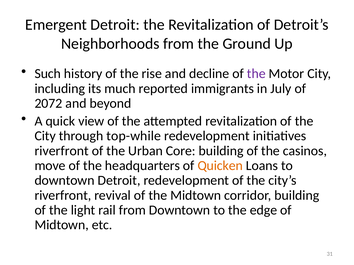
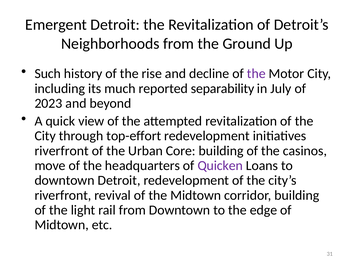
immigrants: immigrants -> separability (223, 89)
2072: 2072 -> 2023 (48, 104)
top-while: top-while -> top-effort (134, 136)
Quicken colour: orange -> purple (220, 166)
